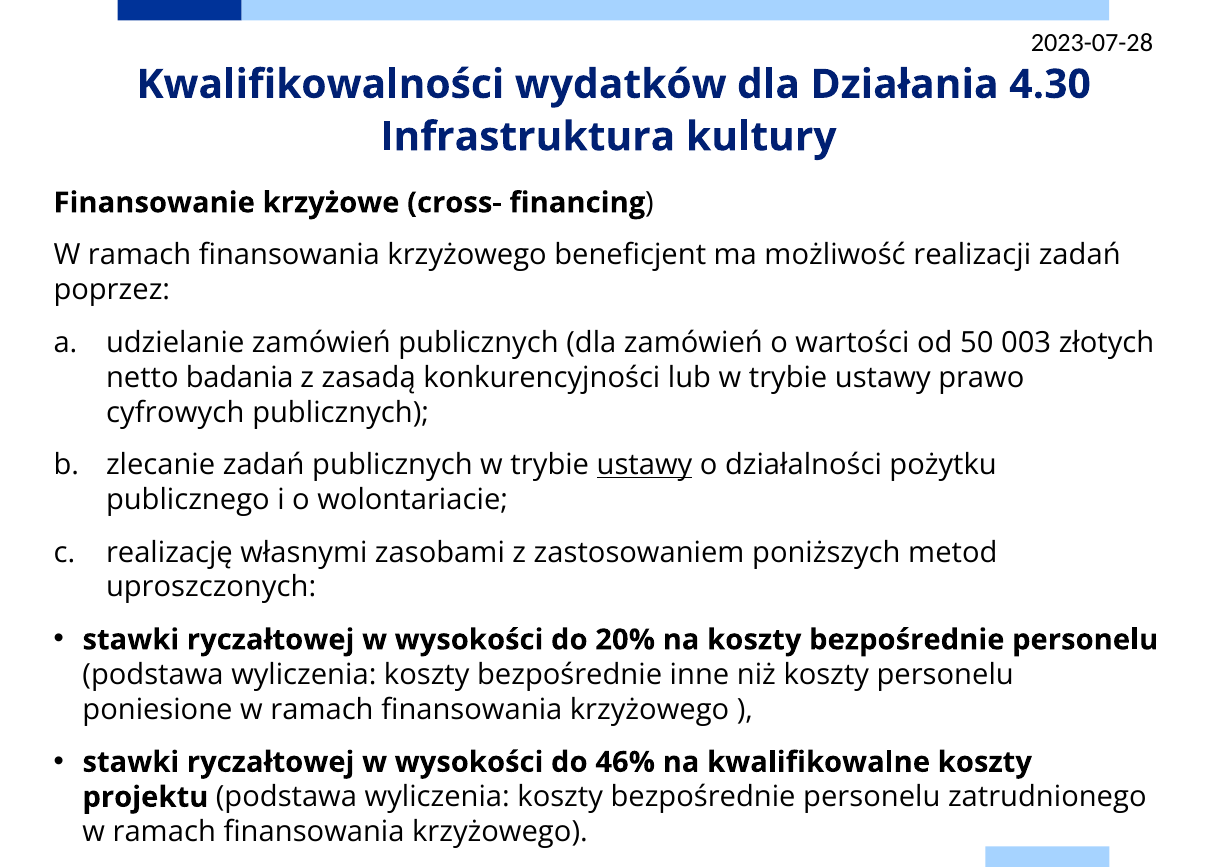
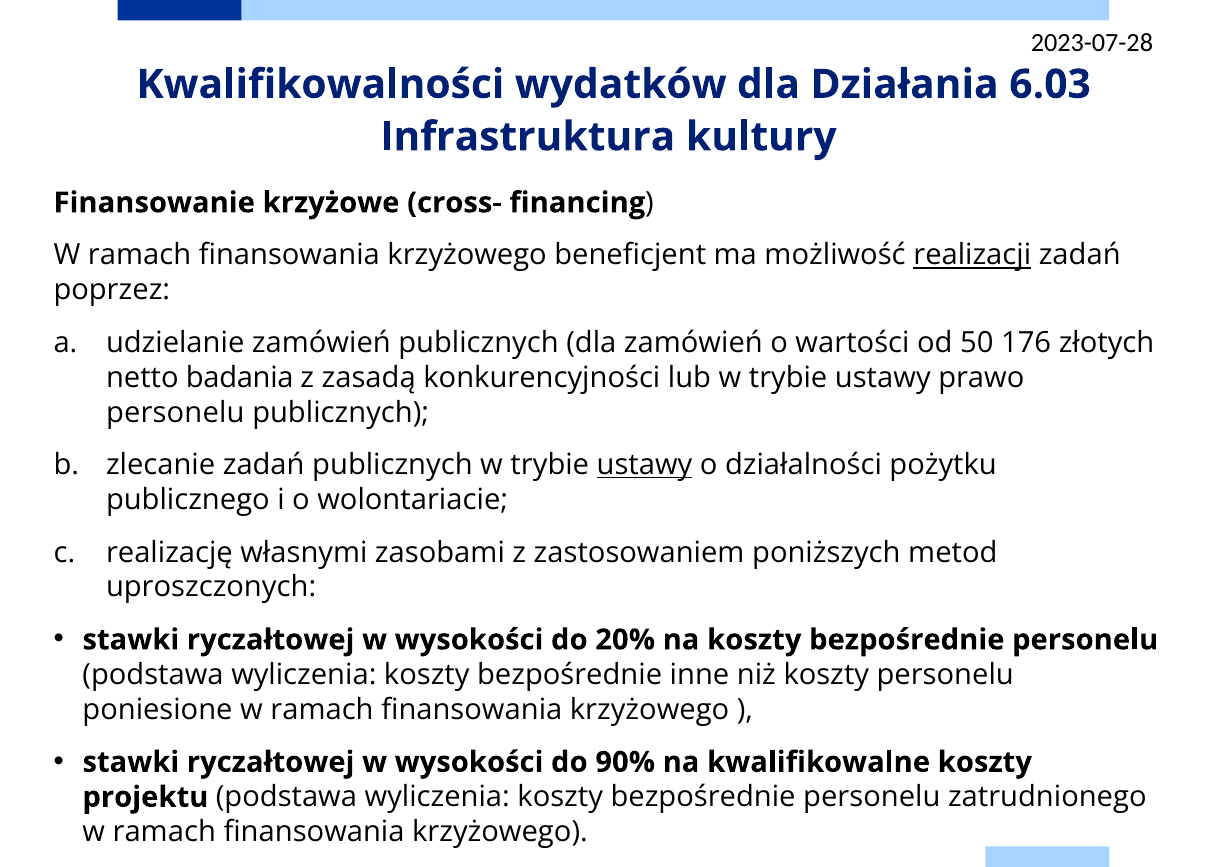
4.30: 4.30 -> 6.03 (1050, 84)
realizacji underline: none -> present (972, 255)
003: 003 -> 176 (1026, 343)
cyfrowych: cyfrowych -> personelu (175, 413)
46%: 46% -> 90% (625, 763)
